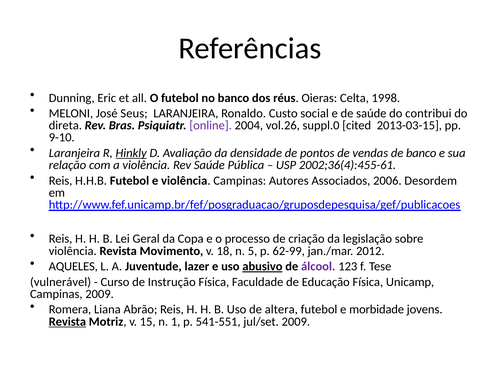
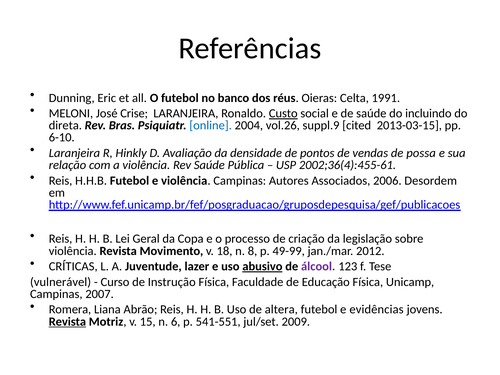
1998: 1998 -> 1991 (386, 98)
Seus: Seus -> Crise (134, 113)
Custo underline: none -> present (283, 113)
contribui: contribui -> incluindo (428, 113)
online colour: purple -> blue (211, 125)
suppl.0: suppl.0 -> suppl.9 (321, 125)
9-10: 9-10 -> 6-10 (62, 137)
Hinkly underline: present -> none (131, 153)
de banco: banco -> possa (421, 153)
5: 5 -> 8 (252, 251)
62-99: 62-99 -> 49-99 (289, 251)
AQUELES: AQUELES -> CRÍTICAS (73, 266)
Campinas 2009: 2009 -> 2007 (100, 294)
morbidade: morbidade -> evidências (377, 310)
1: 1 -> 6 (176, 322)
